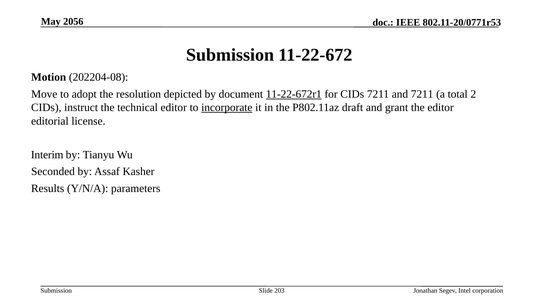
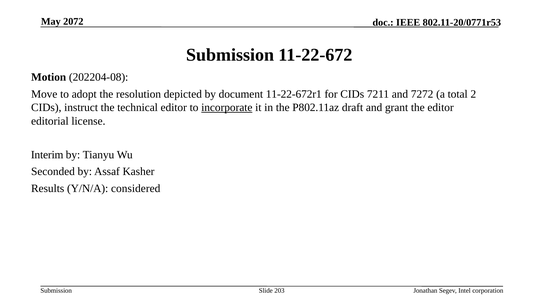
2056: 2056 -> 2072 (73, 21)
11-22-672r1 underline: present -> none (294, 94)
and 7211: 7211 -> 7272 (422, 94)
parameters: parameters -> considered (136, 188)
